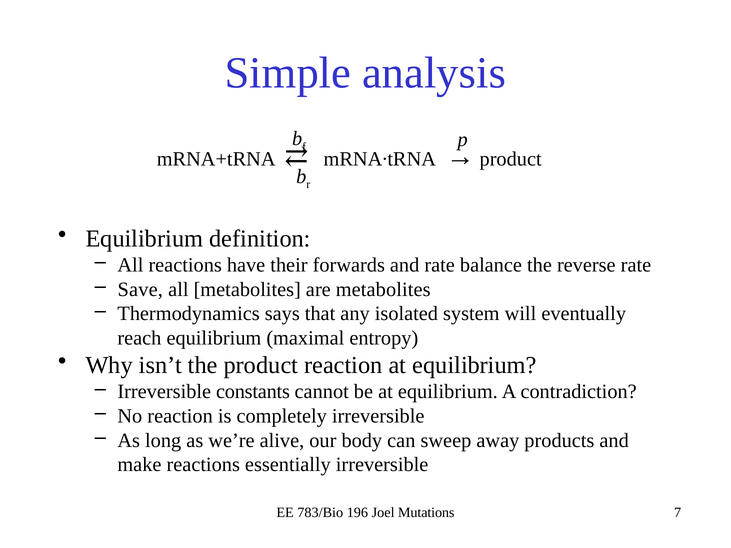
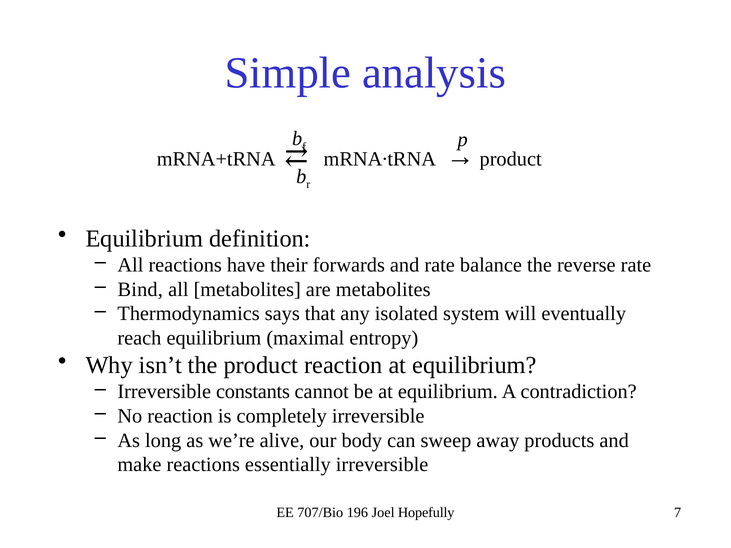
Save: Save -> Bind (140, 289)
783/Bio: 783/Bio -> 707/Bio (320, 513)
Mutations: Mutations -> Hopefully (426, 513)
